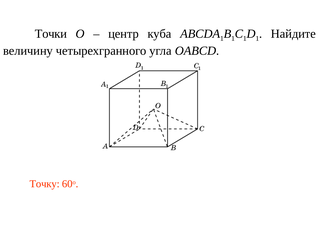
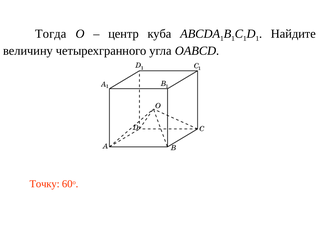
Точки: Точки -> Тогда (51, 34)
